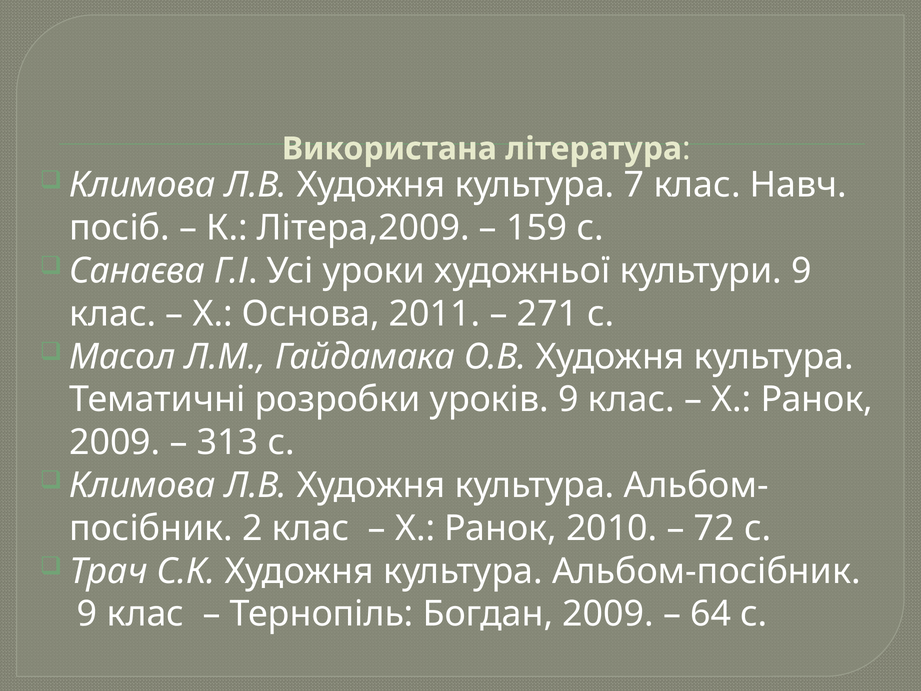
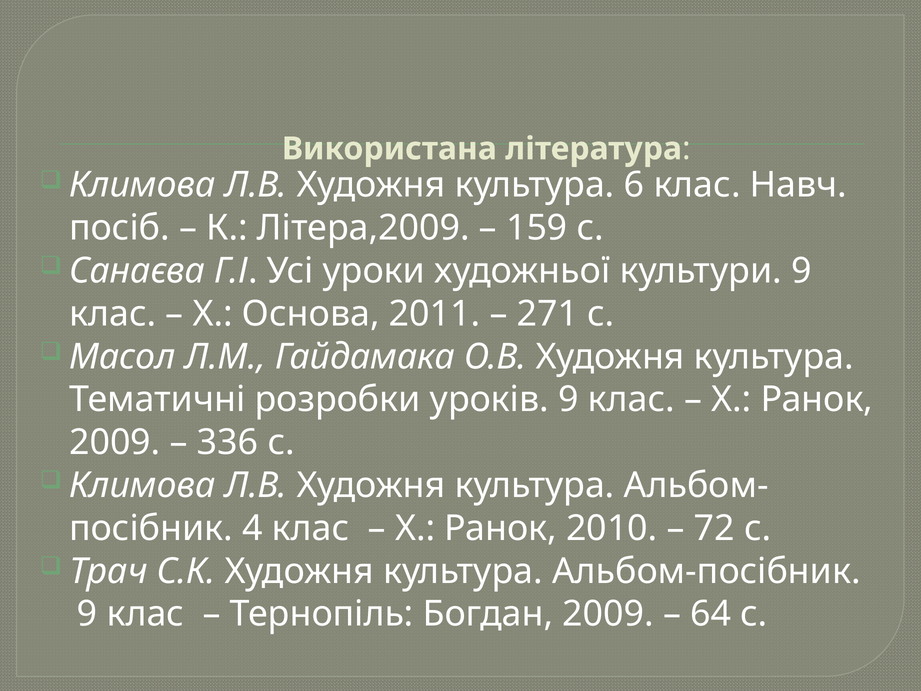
7: 7 -> 6 (634, 185)
313: 313 -> 336 (228, 442)
2: 2 -> 4 (252, 528)
